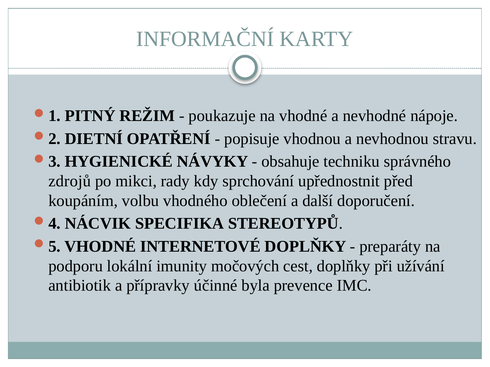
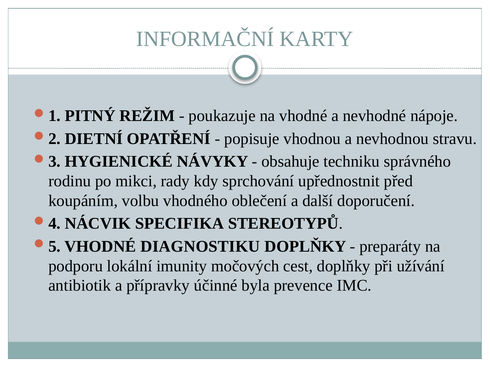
zdrojů: zdrojů -> rodinu (70, 181)
INTERNETOVÉ: INTERNETOVÉ -> DIAGNOSTIKU (200, 247)
